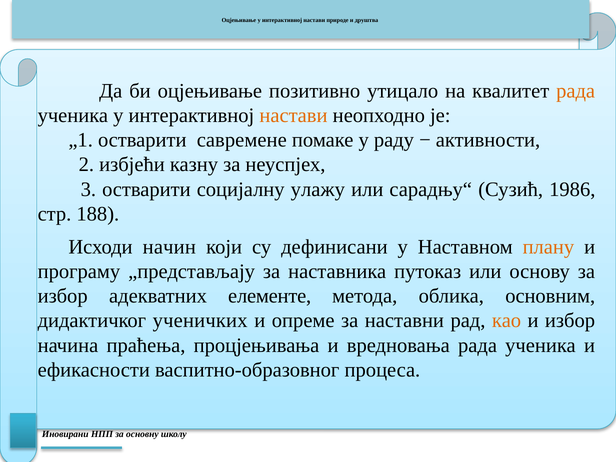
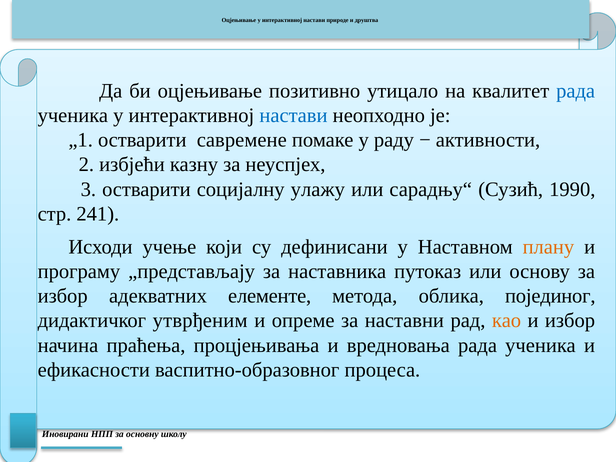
рада colour: orange -> blue (576, 91)
настави colour: orange -> blue (293, 115)
1986: 1986 -> 1990 (572, 189)
188: 188 -> 241 (98, 214)
начин: начин -> учење (169, 247)
основним: основним -> појединог (550, 296)
ученичких: ученичких -> утврђеним (200, 321)
